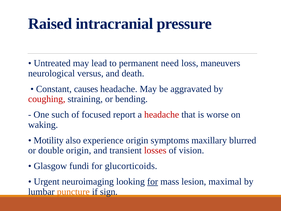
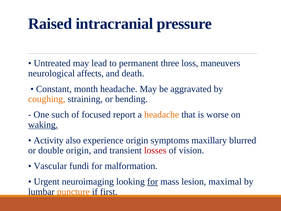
need: need -> three (170, 63)
versus: versus -> affects (90, 73)
causes: causes -> month (86, 89)
coughing colour: red -> orange (47, 99)
headache colour: red -> orange (162, 115)
waking underline: none -> present (43, 125)
Motility: Motility -> Activity (49, 140)
Glasgow: Glasgow -> Vascular (50, 166)
glucorticoids: glucorticoids -> malformation (131, 166)
sign: sign -> first (109, 192)
